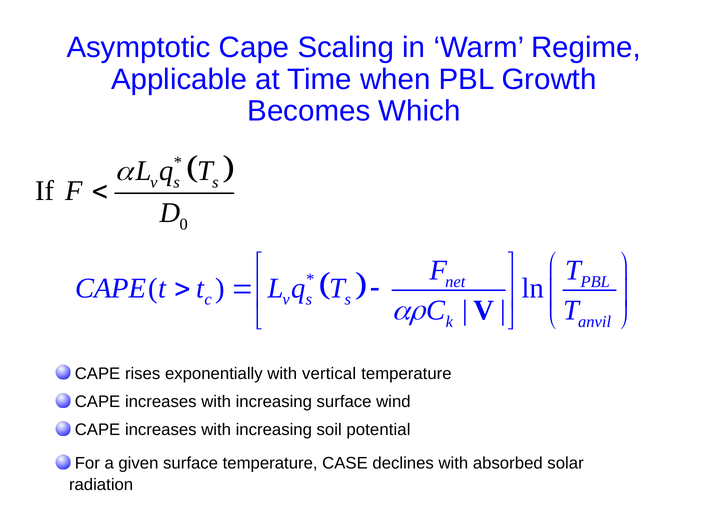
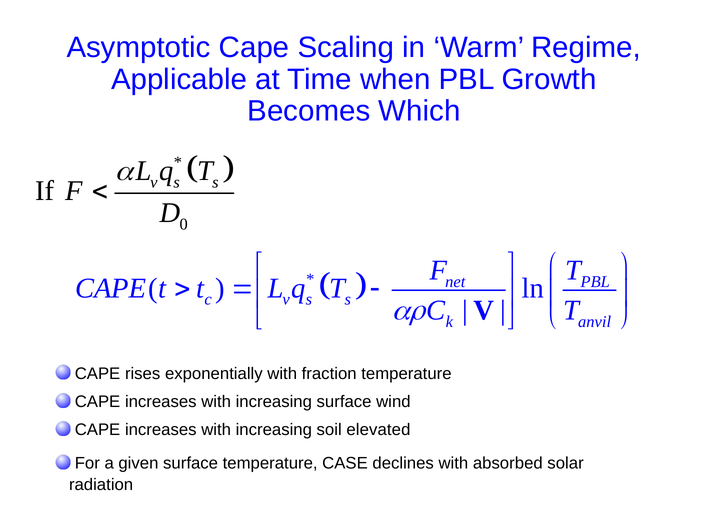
vertical: vertical -> fraction (329, 373)
potential: potential -> elevated (378, 430)
